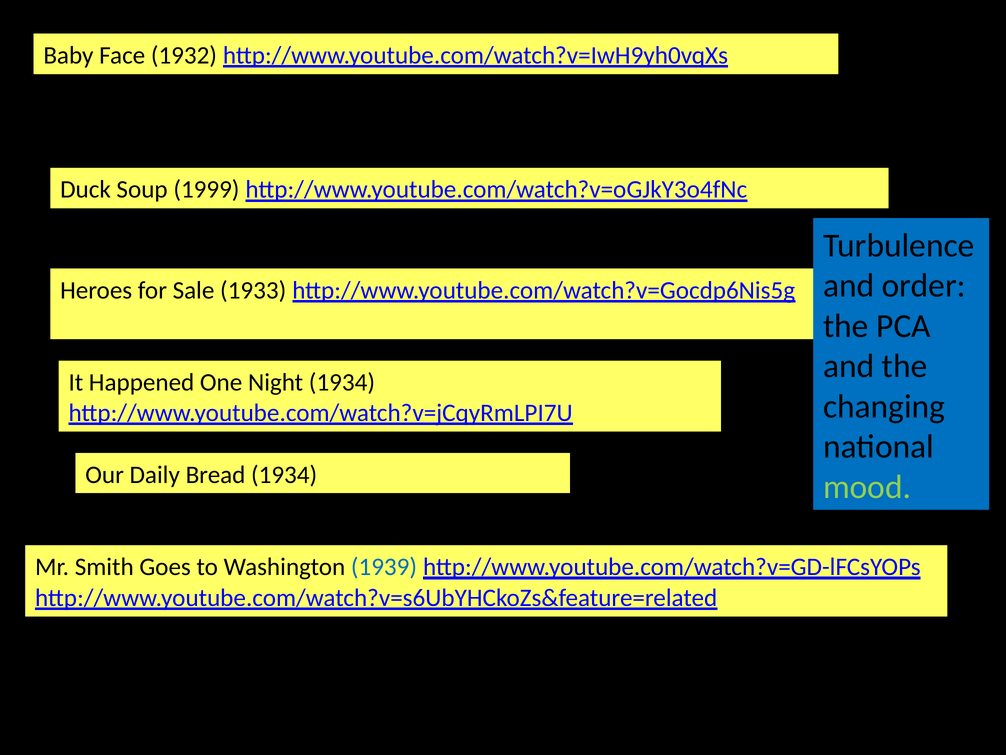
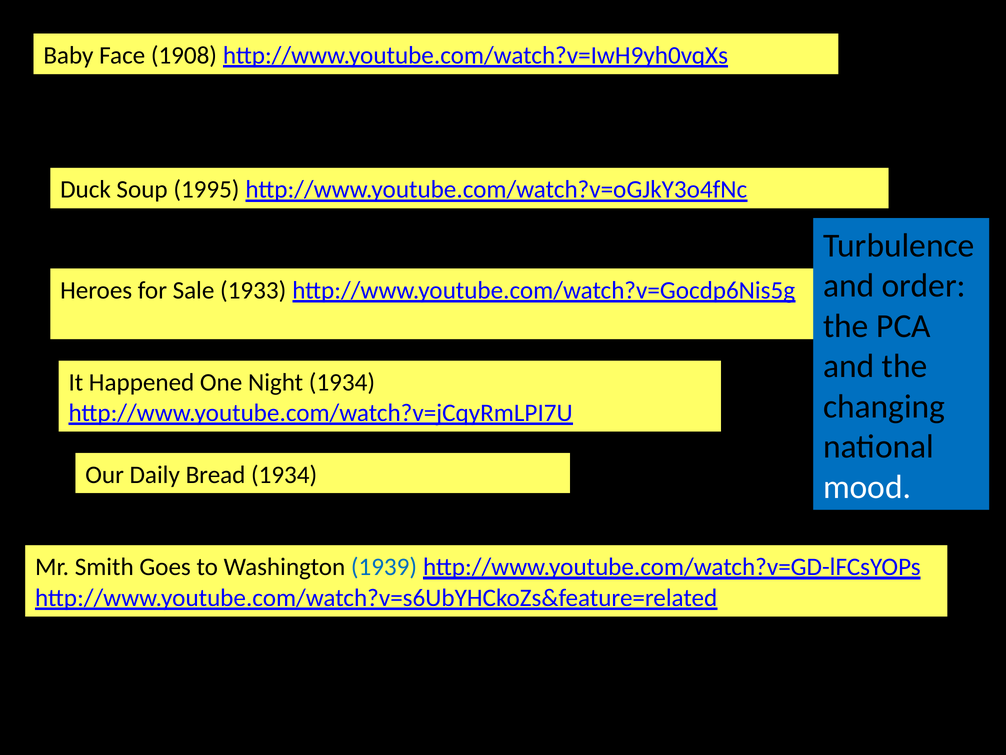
1932: 1932 -> 1908 (184, 55)
1999: 1999 -> 1995 (206, 189)
mood colour: light green -> white (867, 487)
